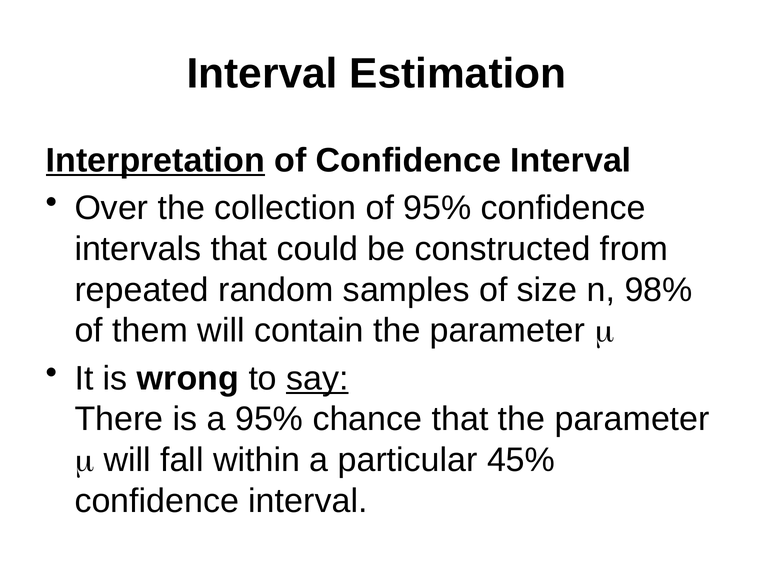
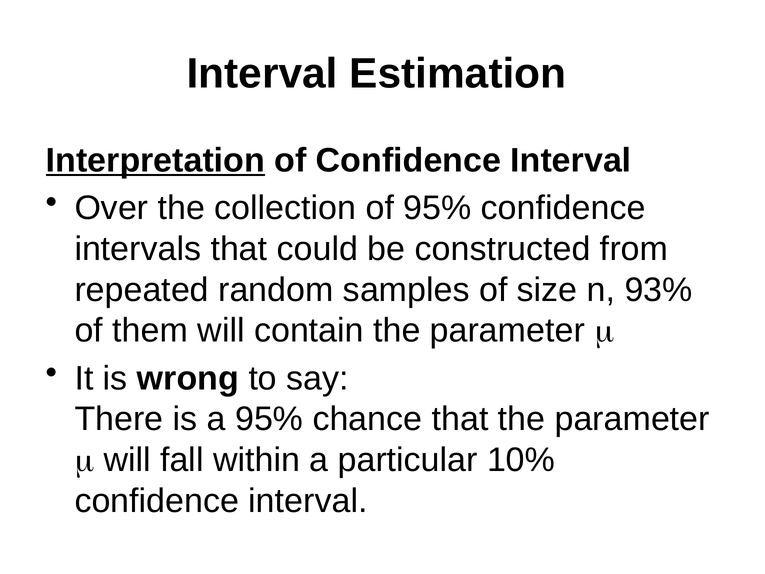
98%: 98% -> 93% (659, 290)
say underline: present -> none (317, 378)
45%: 45% -> 10% (521, 460)
